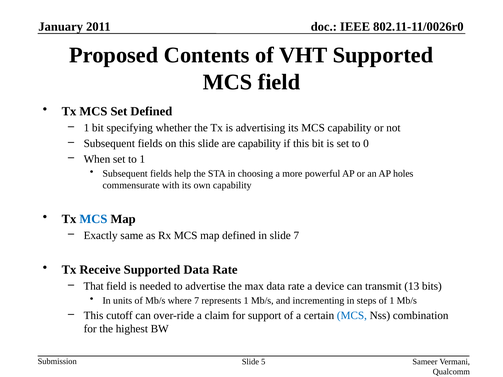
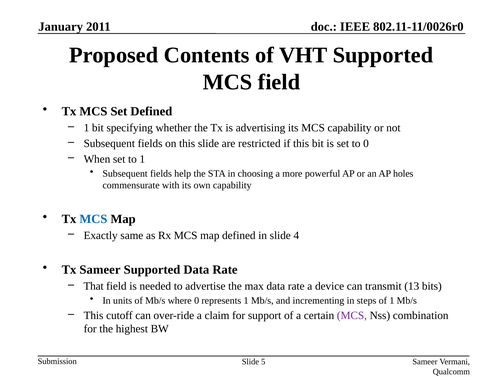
are capability: capability -> restricted (259, 144)
slide 7: 7 -> 4 (296, 236)
Tx Receive: Receive -> Sameer (100, 270)
where 7: 7 -> 0 (197, 301)
MCS colour: blue -> purple (352, 316)
